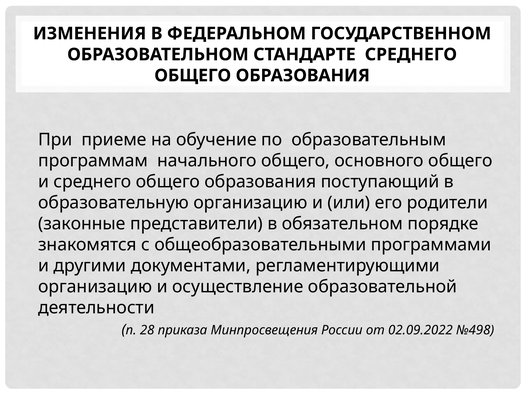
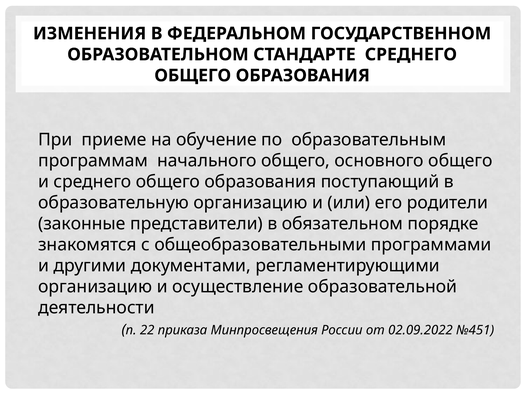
28: 28 -> 22 (147, 331)
№498: №498 -> №451 (475, 331)
